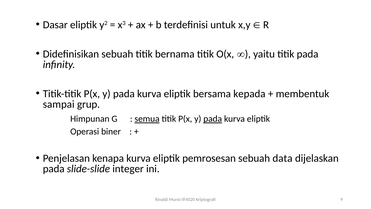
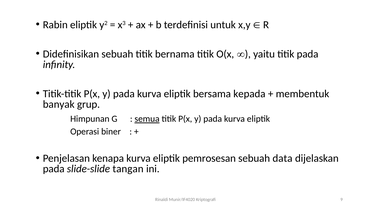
Dasar: Dasar -> Rabin (55, 25)
sampai: sampai -> banyak (59, 104)
pada underline: present -> none (213, 119)
integer: integer -> tangan (128, 169)
